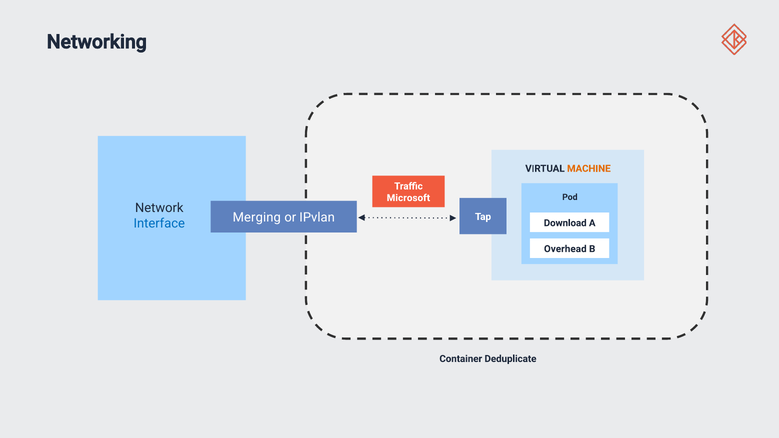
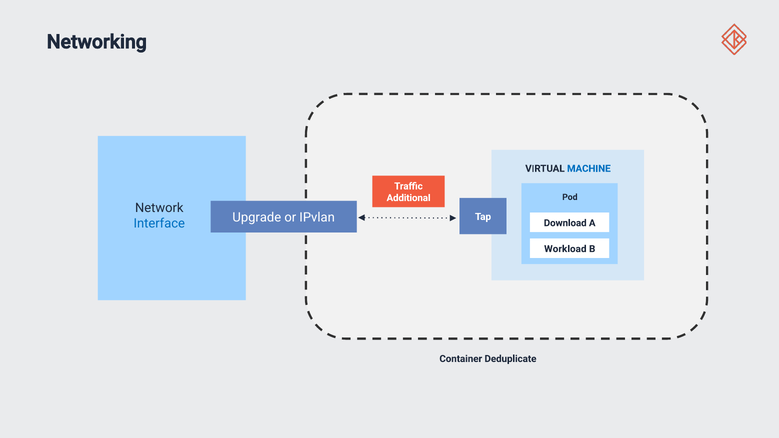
MACHINE colour: orange -> blue (589, 169)
Microsoft: Microsoft -> Additional (409, 198)
Merging: Merging -> Upgrade (257, 218)
Overhead: Overhead -> Workload (565, 249)
